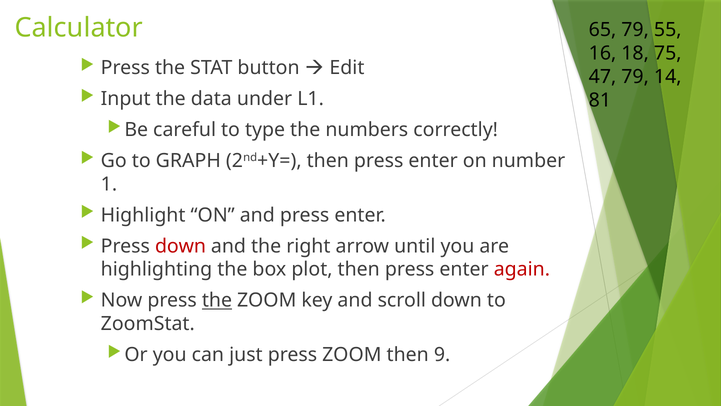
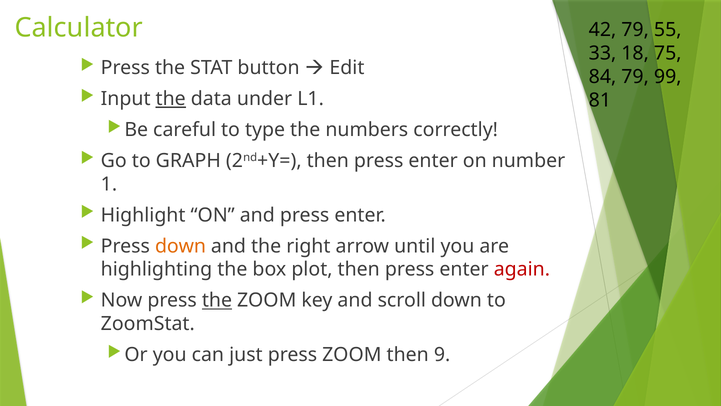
65: 65 -> 42 (603, 30)
16: 16 -> 33 (603, 53)
47: 47 -> 84 (603, 77)
14: 14 -> 99 (668, 77)
the underline: none -> present (171, 99)
down colour: red -> orange (181, 246)
